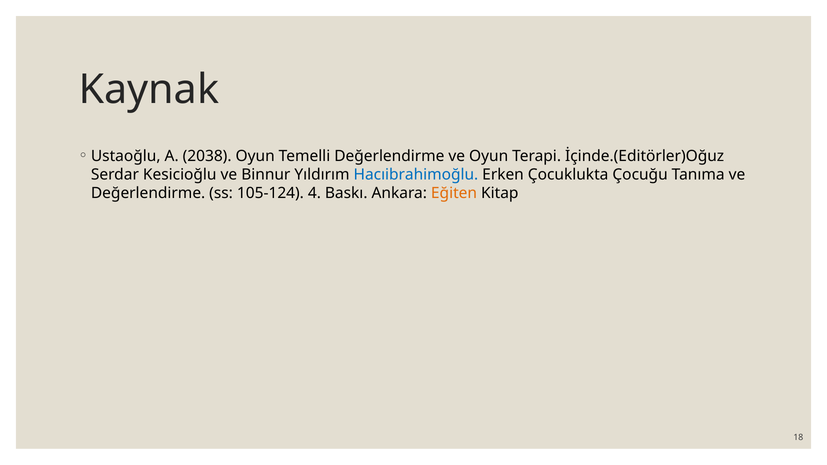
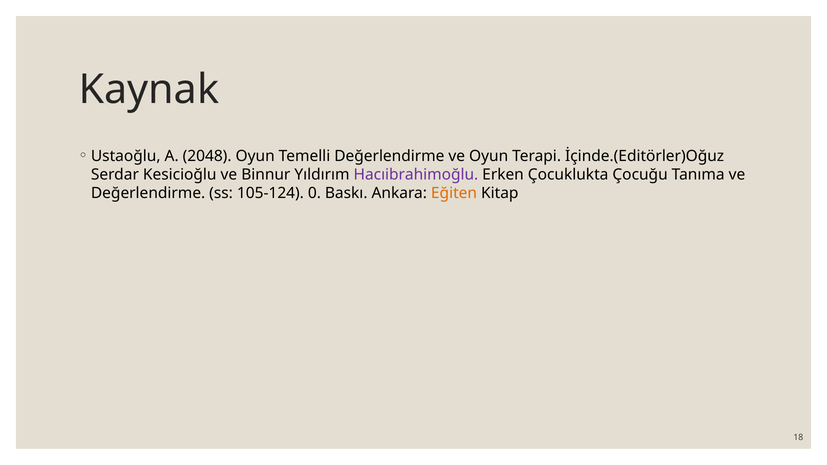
2038: 2038 -> 2048 (207, 156)
Hacıibrahimoğlu colour: blue -> purple (416, 175)
4: 4 -> 0 (314, 193)
